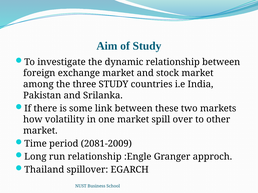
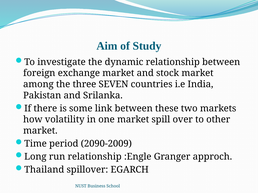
three STUDY: STUDY -> SEVEN (114, 84)
2081-2009: 2081-2009 -> 2090-2009 (106, 144)
